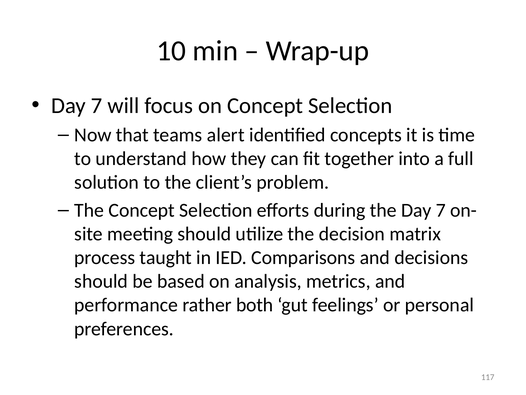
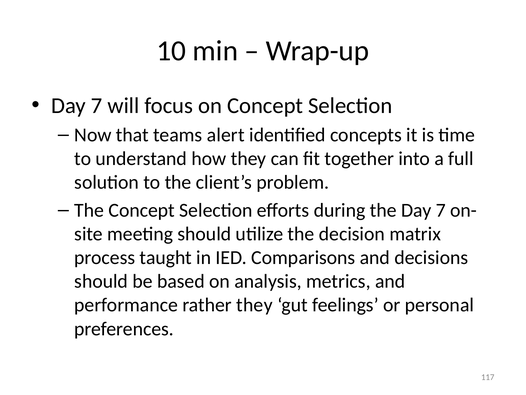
rather both: both -> they (254, 305)
